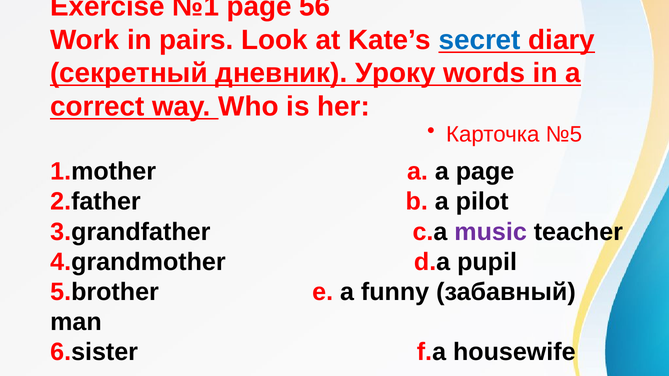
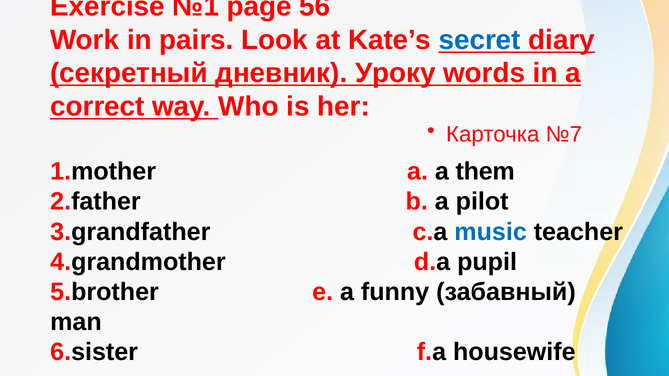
№5: №5 -> №7 (564, 134)
a page: page -> them (485, 172)
music colour: purple -> blue (491, 232)
